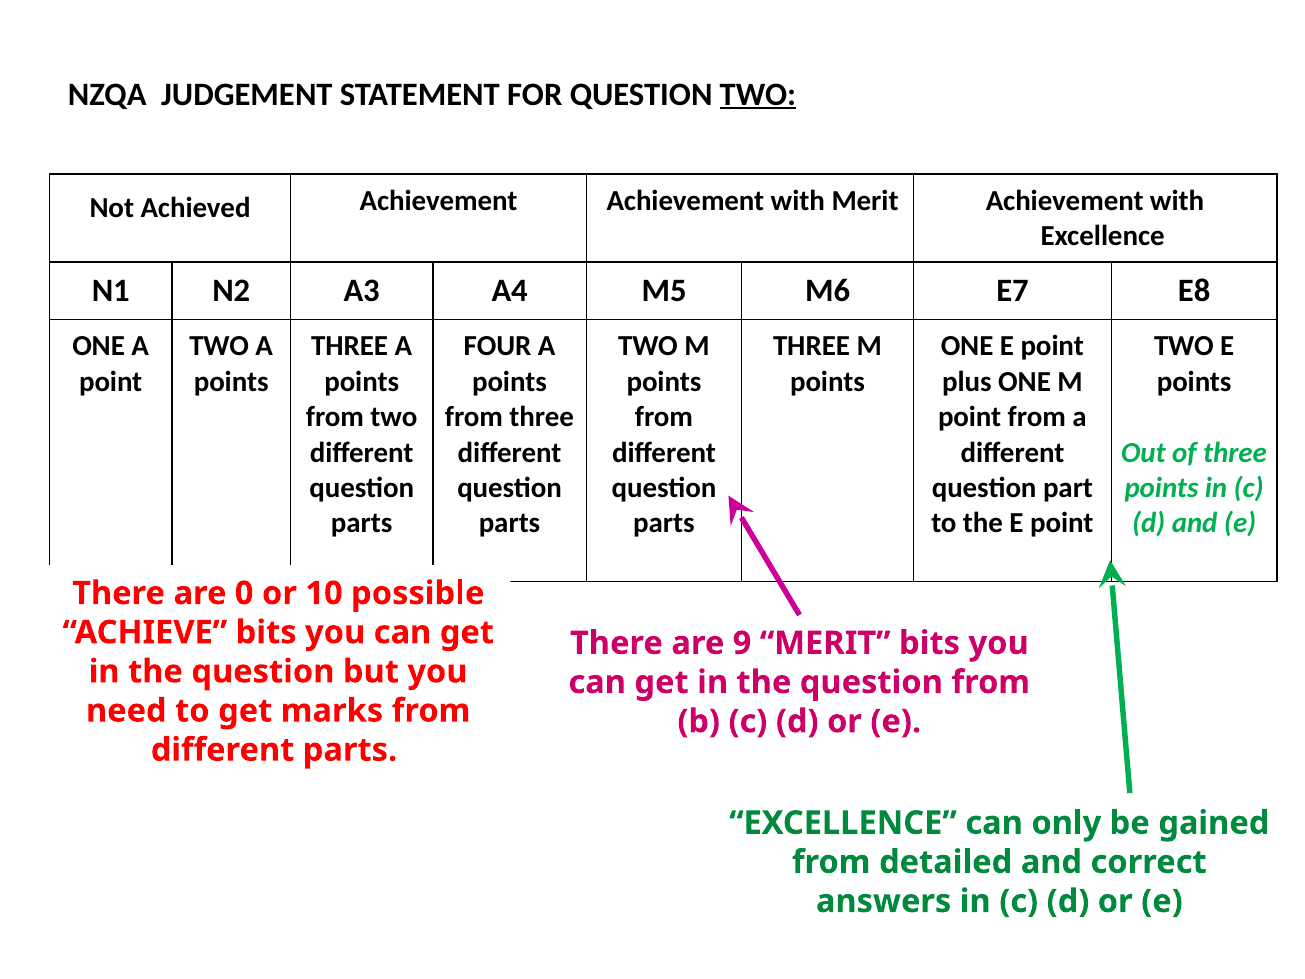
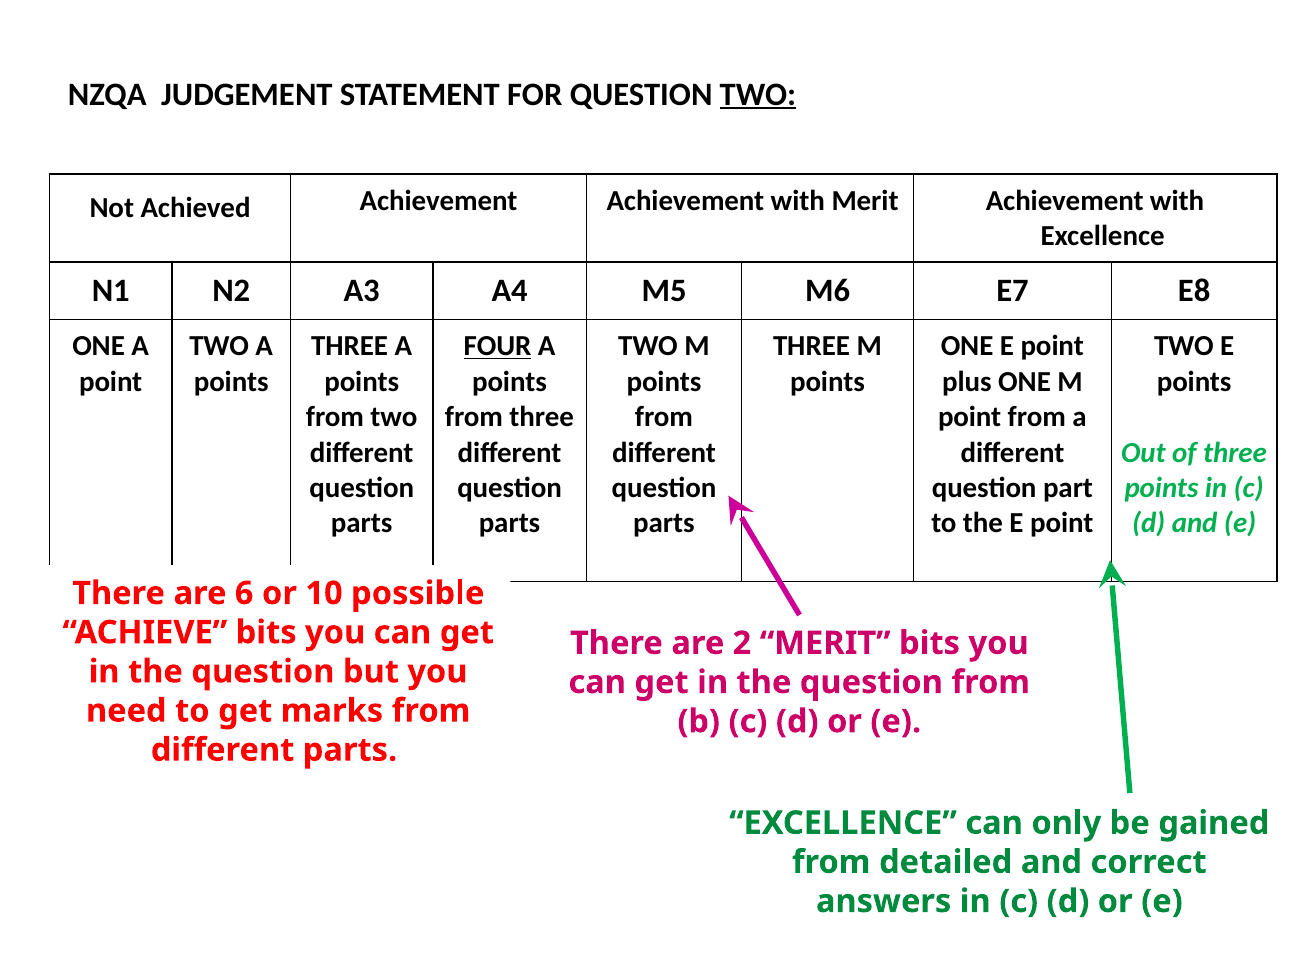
FOUR underline: none -> present (498, 346)
0: 0 -> 6 (244, 593)
9: 9 -> 2 (742, 643)
